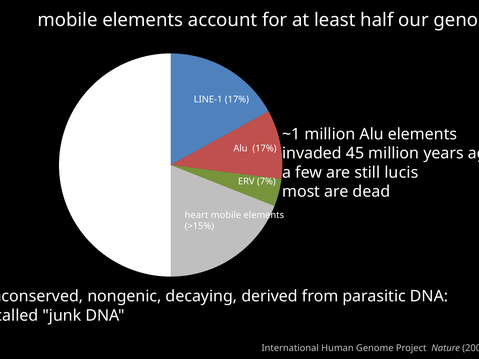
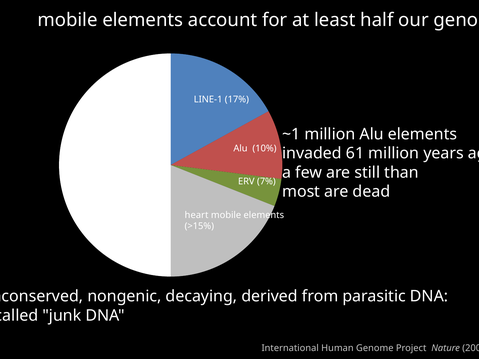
Alu 17%: 17% -> 10% (264, 148)
45: 45 -> 61 (355, 153)
lucis: lucis -> than (401, 173)
